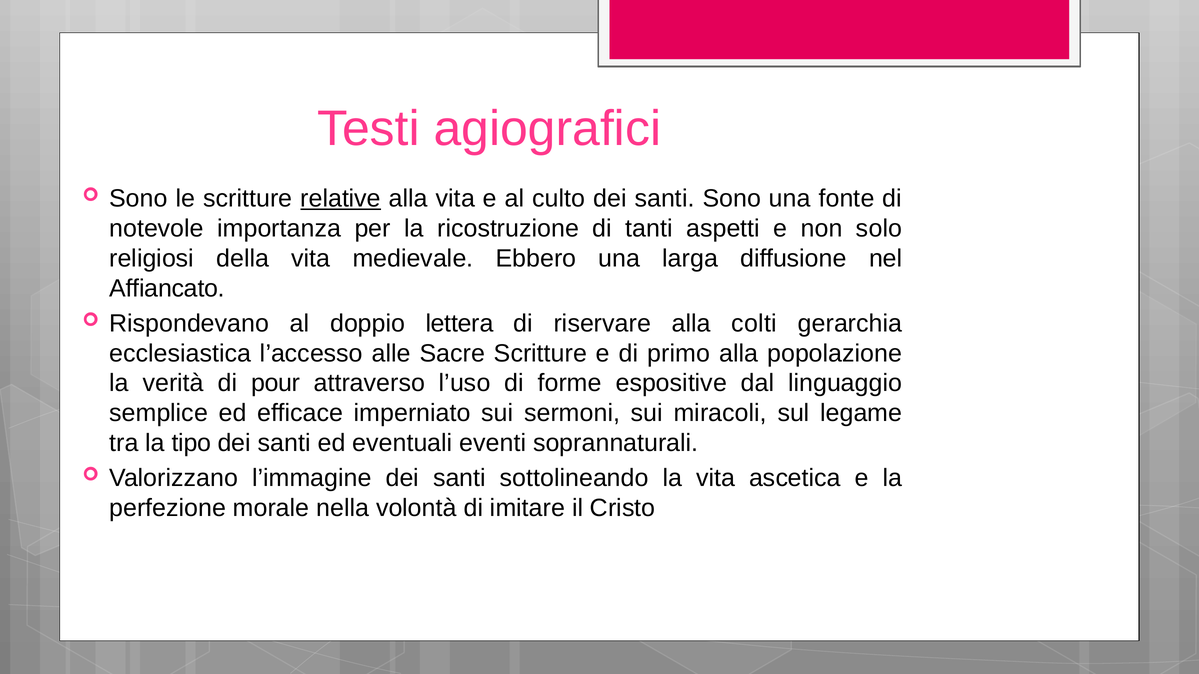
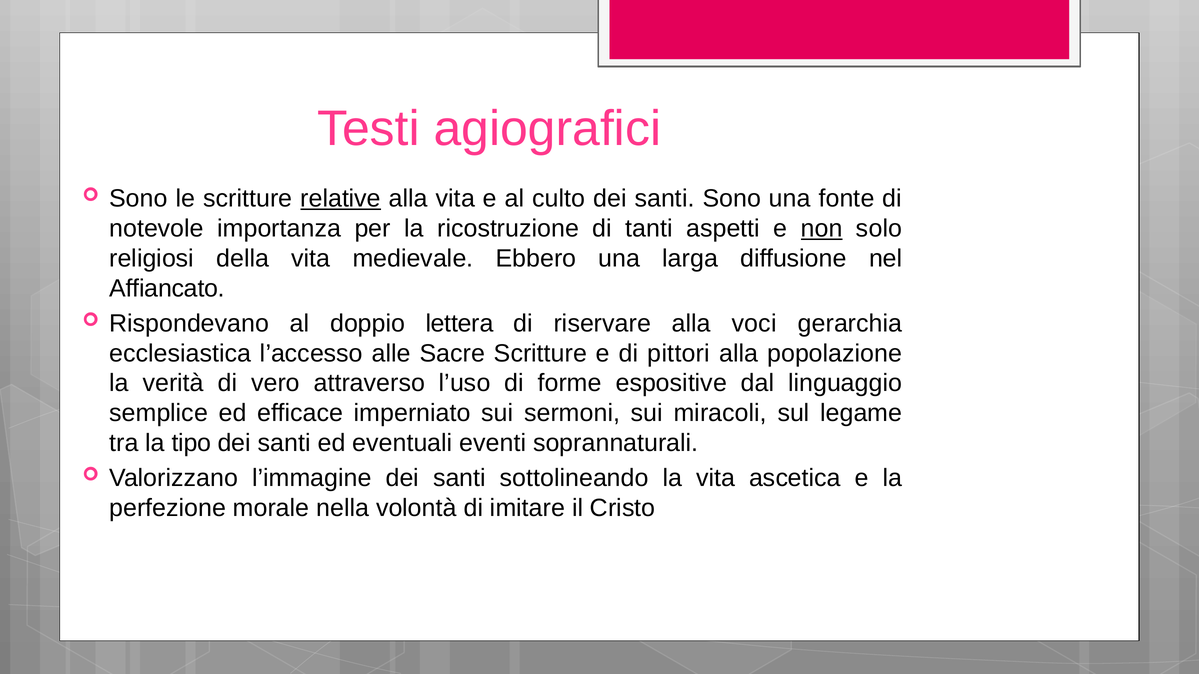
non underline: none -> present (822, 229)
colti: colti -> voci (754, 324)
primo: primo -> pittori (679, 354)
pour: pour -> vero (276, 383)
